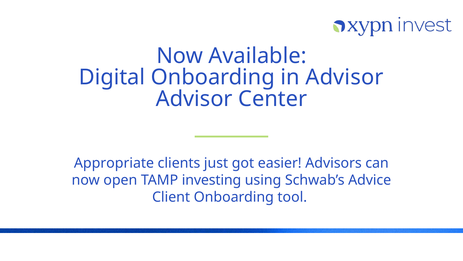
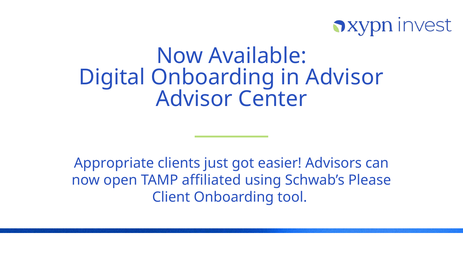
investing: investing -> affiliated (211, 180)
Advice: Advice -> Please (370, 180)
